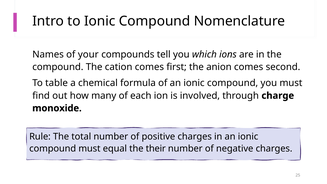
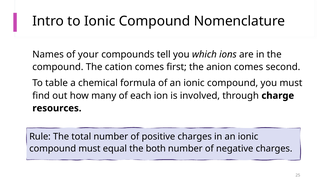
monoxide: monoxide -> resources (57, 108)
their: their -> both (156, 149)
